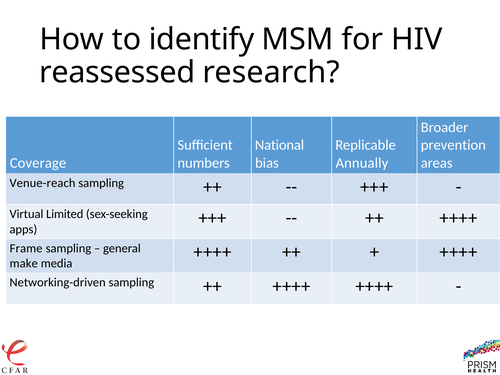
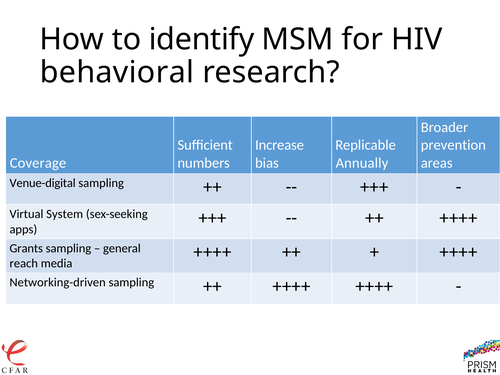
reassessed: reassessed -> behavioral (117, 72)
National: National -> Increase (280, 145)
Venue-reach: Venue-reach -> Venue-digital (43, 183)
Limited: Limited -> System (65, 214)
Frame: Frame -> Grants (26, 248)
make: make -> reach (24, 263)
